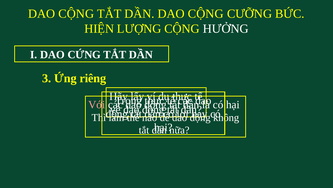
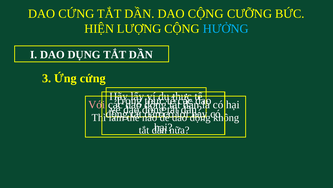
CỘNG: CỘNG -> CỨNG (76, 14)
HƯỞNG colour: white -> light blue (226, 29)
CỨNG: CỨNG -> DỤNG (84, 54)
Ứng riêng: riêng -> cứng (93, 78)
